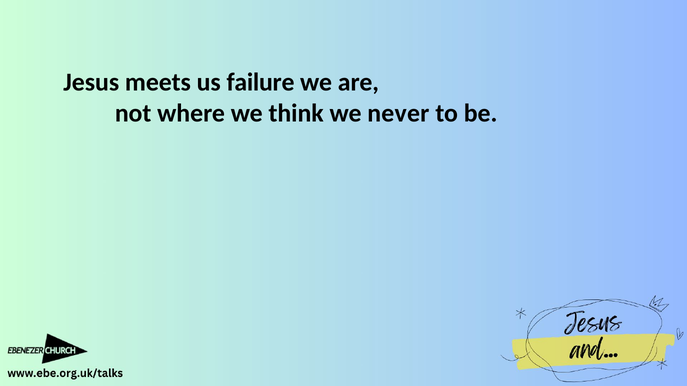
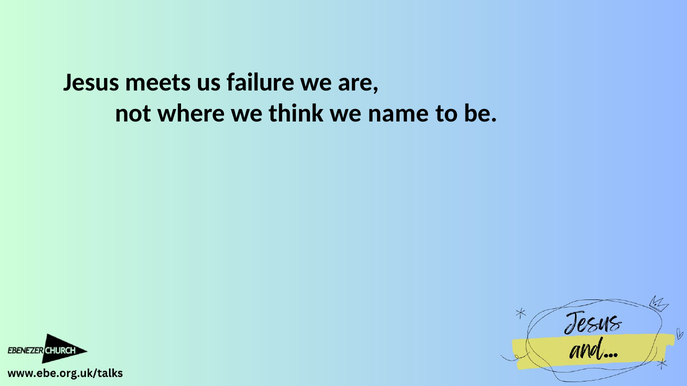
never: never -> name (398, 113)
